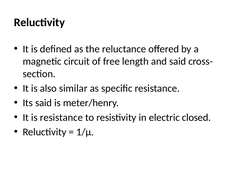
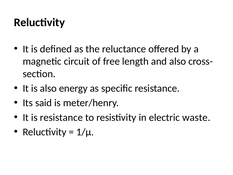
and said: said -> also (178, 61)
similar: similar -> energy (73, 88)
closed: closed -> waste (196, 117)
